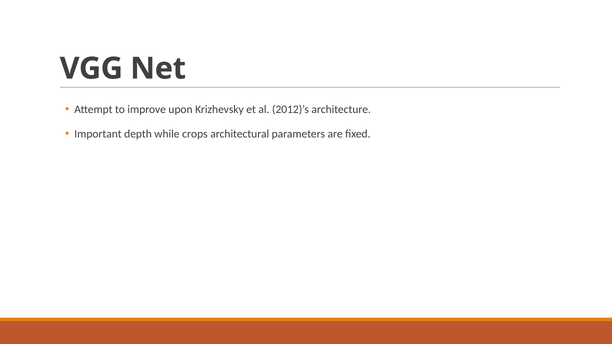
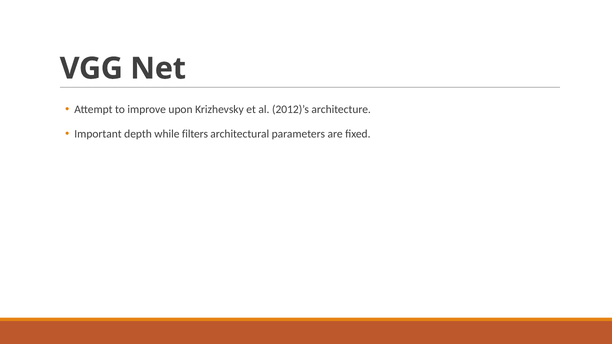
crops: crops -> filters (195, 134)
